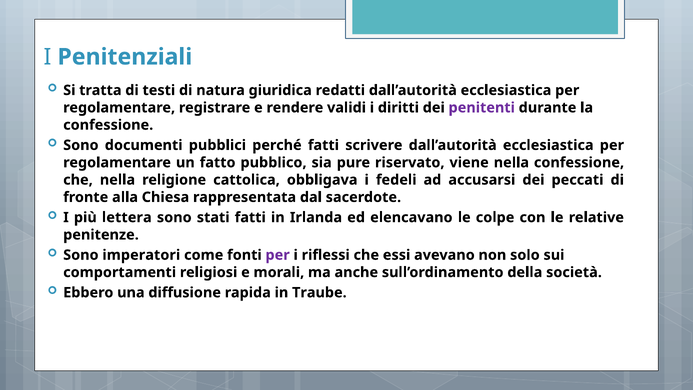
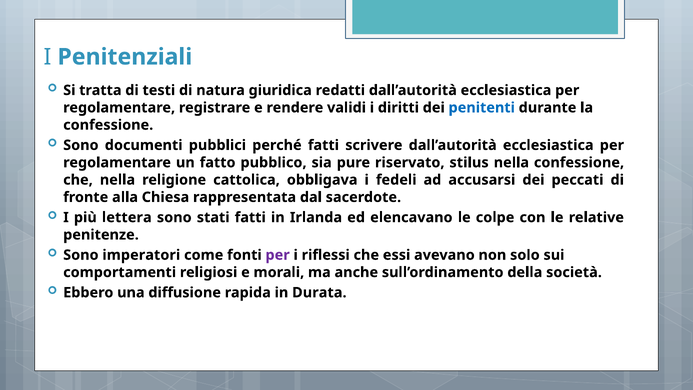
penitenti colour: purple -> blue (482, 108)
viene: viene -> stilus (469, 162)
Traube: Traube -> Durata (319, 292)
